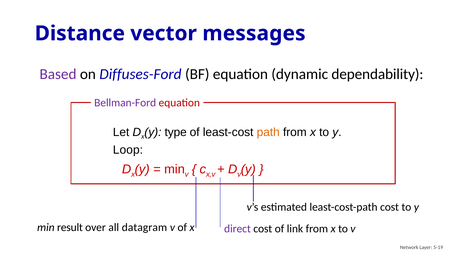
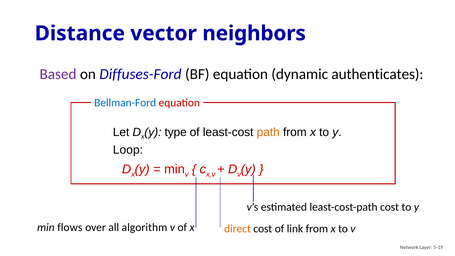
messages: messages -> neighbors (254, 33)
dependability: dependability -> authenticates (377, 74)
Bellman-Ford colour: purple -> blue (125, 103)
result: result -> flows (70, 227)
datagram: datagram -> algorithm (144, 227)
direct colour: purple -> orange (237, 229)
